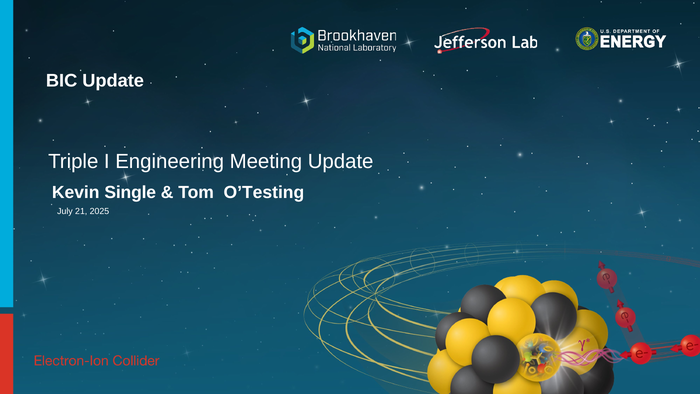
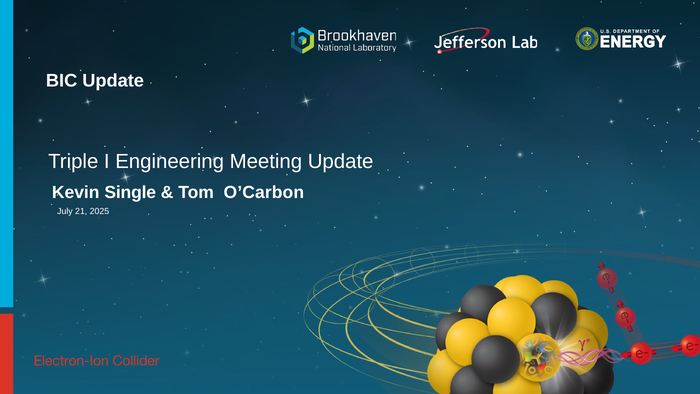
O’Testing: O’Testing -> O’Carbon (264, 193)
